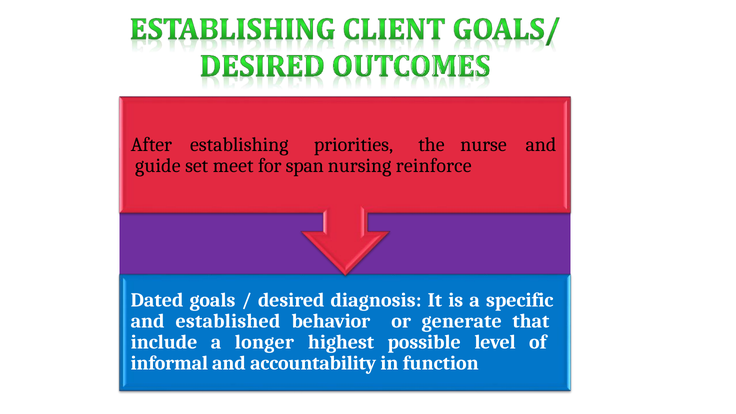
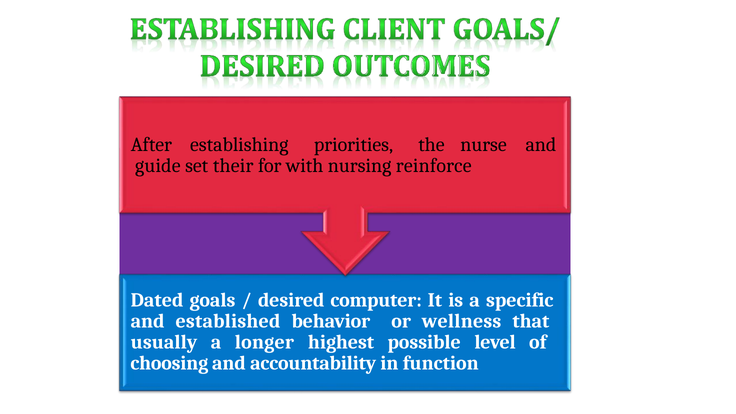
meet: meet -> their (233, 166)
span: span -> with (305, 166)
diagnosis: diagnosis -> computer (376, 300)
generate: generate -> wellness (462, 321)
include: include -> usually (164, 342)
informal: informal -> choosing (169, 363)
